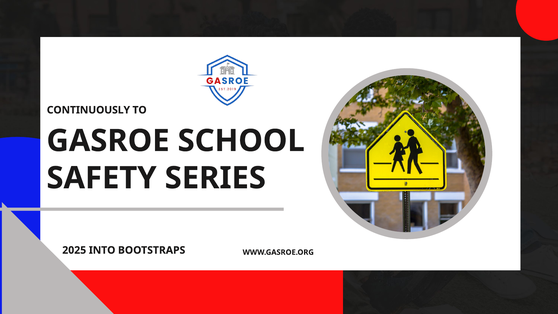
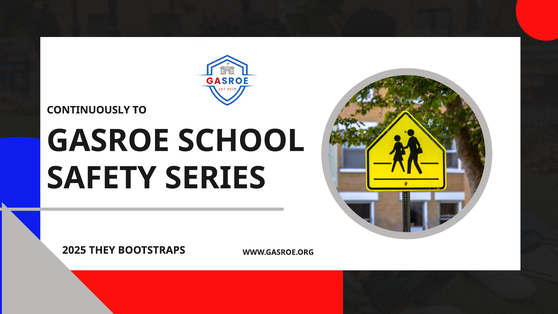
INTO: INTO -> THEY (102, 250)
